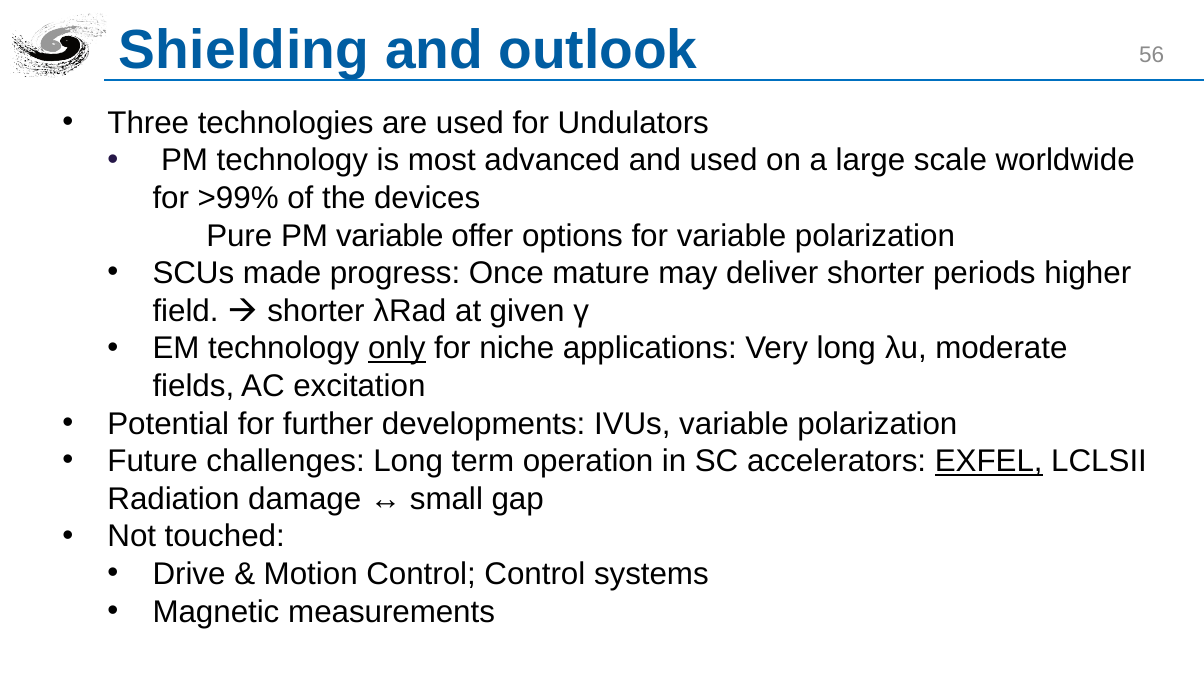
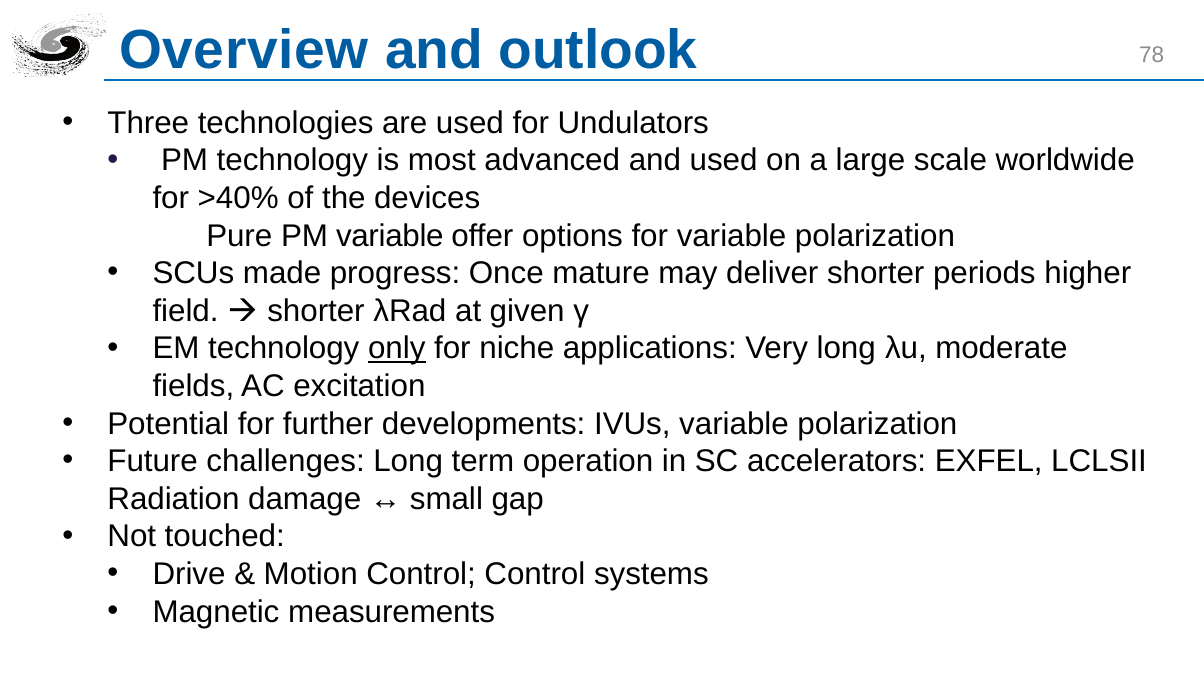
Shielding: Shielding -> Overview (244, 51)
56: 56 -> 78 (1152, 55)
>99%: >99% -> >40% (238, 198)
EXFEL underline: present -> none (989, 461)
